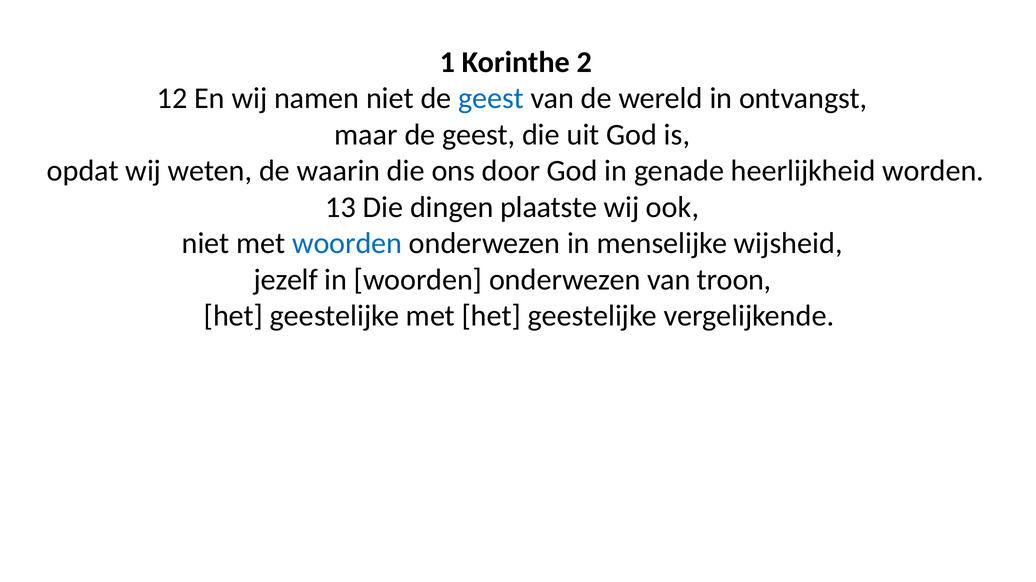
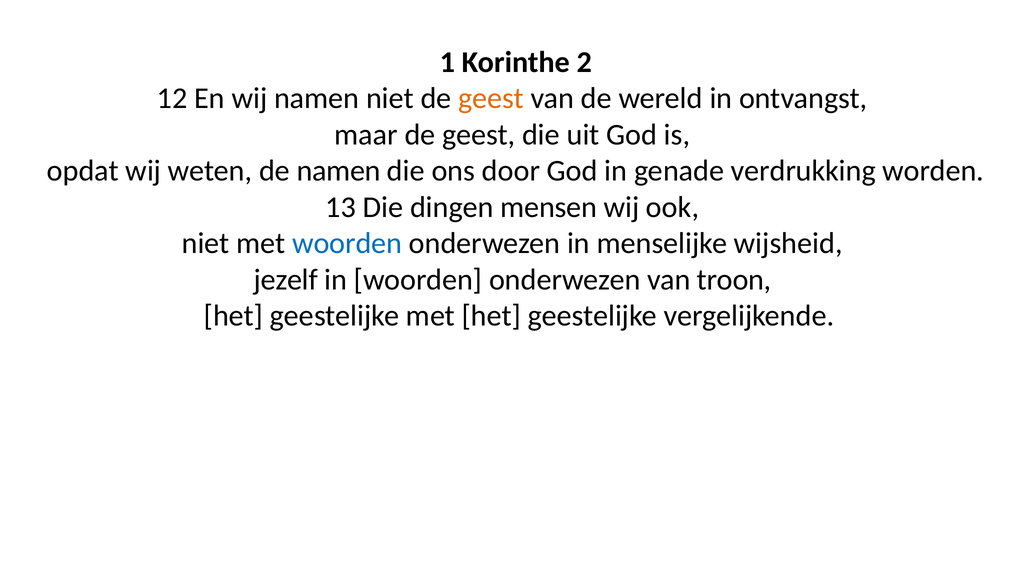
geest colour: blue -> orange (491, 99)
de waarin: waarin -> namen (339, 171)
heerlijkheid: heerlijkheid -> verdrukking (803, 171)
plaatste: plaatste -> mensen (549, 207)
